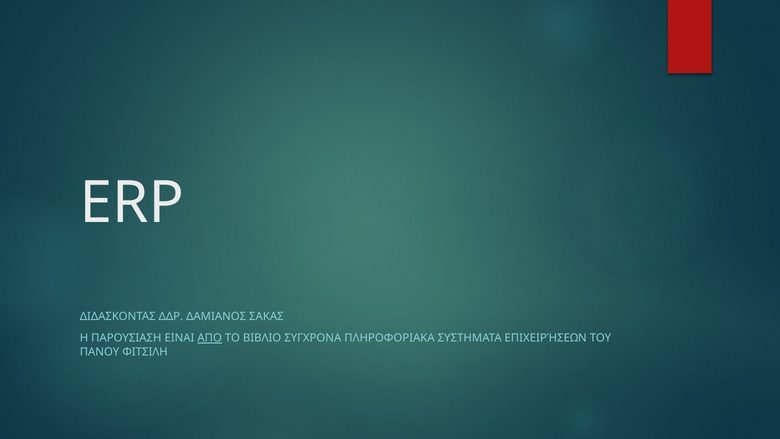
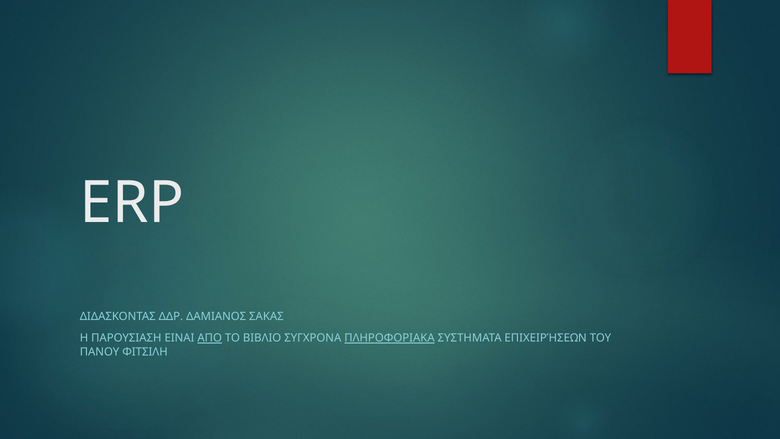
ΠΛΗΡΟΦΟΡΙΑΚΑ underline: none -> present (389, 338)
